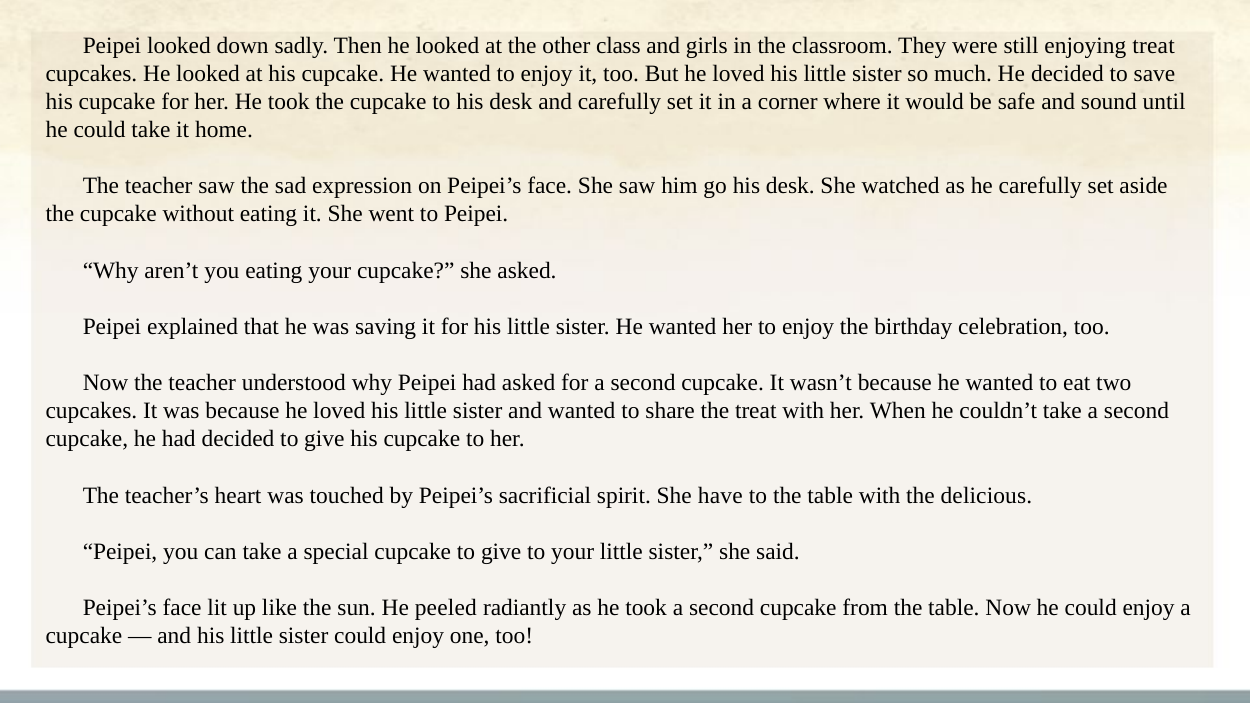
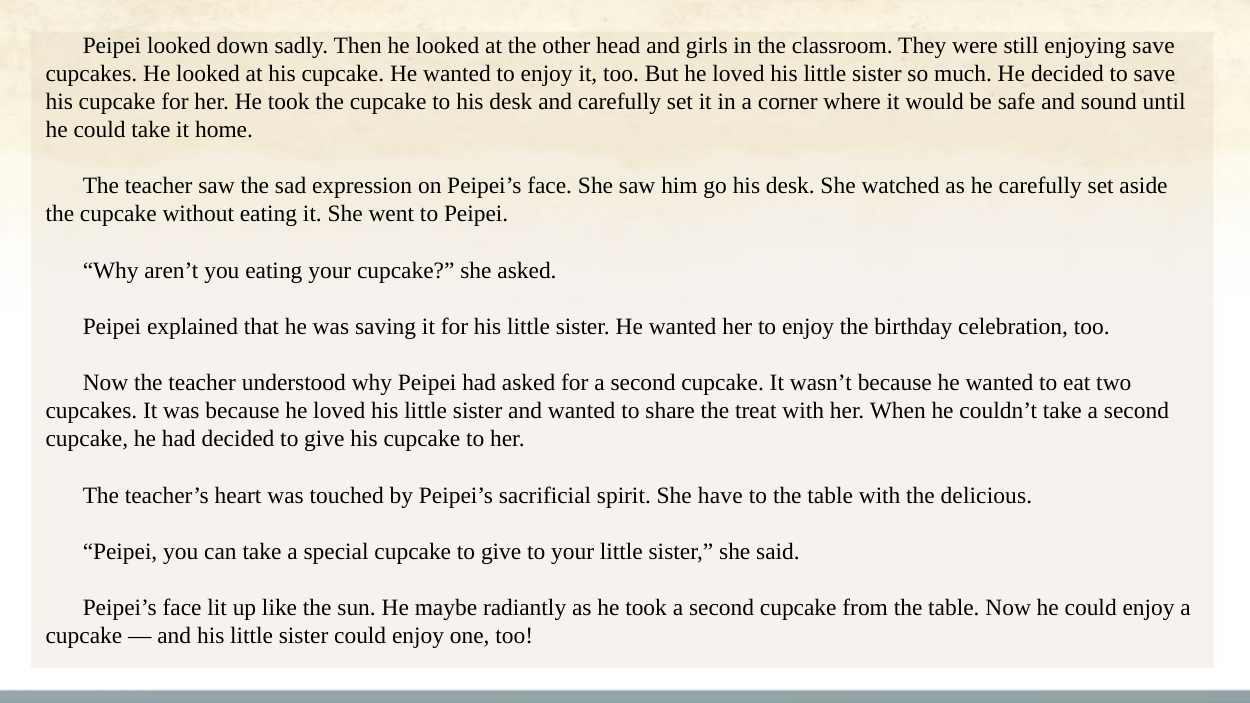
class: class -> head (618, 46)
enjoying treat: treat -> save (1154, 46)
peeled: peeled -> maybe (446, 608)
